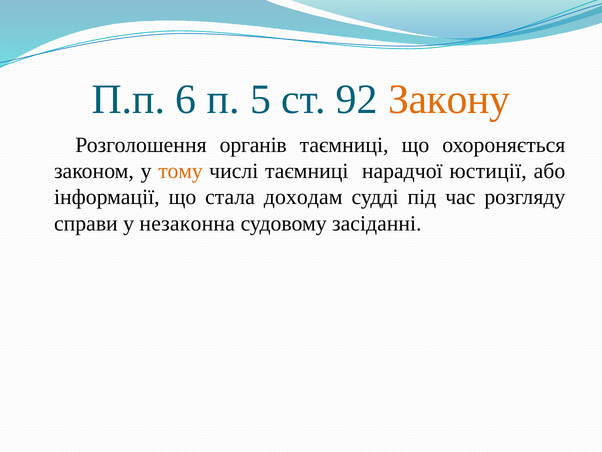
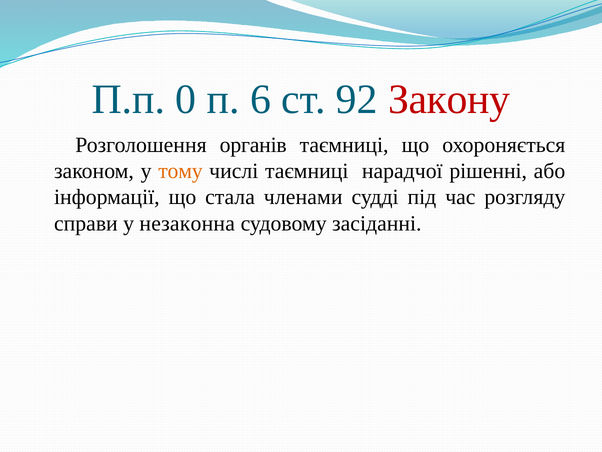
6: 6 -> 0 (186, 99)
5: 5 -> 6 (260, 99)
Закону colour: orange -> red (449, 99)
юстиції: юстиції -> рішенні (488, 171)
доходам: доходам -> членами (303, 197)
